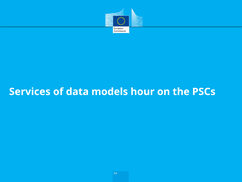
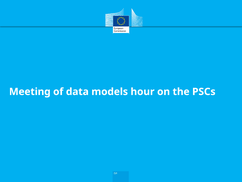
Services: Services -> Meeting (30, 91)
